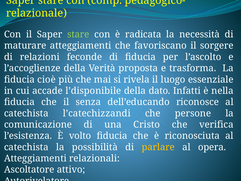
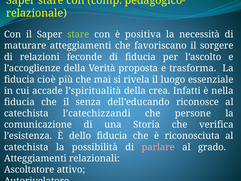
radicata: radicata -> positiva (143, 34)
l’disponibile: l’disponibile -> l’spiritualità (93, 91)
dato: dato -> crea (159, 91)
Cristo: Cristo -> Storia (147, 124)
volto: volto -> dello (80, 136)
parlare colour: yellow -> pink (158, 147)
opera: opera -> grado (212, 147)
